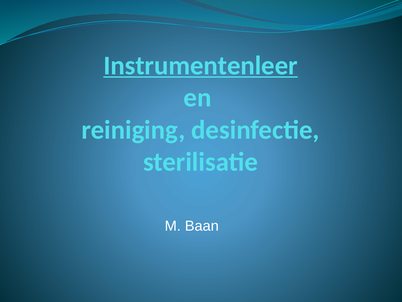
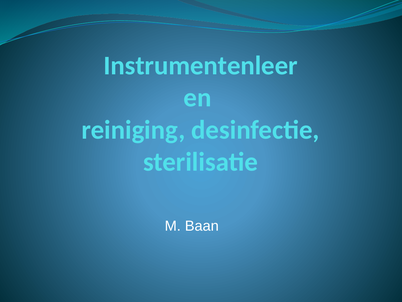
Instrumentenleer underline: present -> none (201, 65)
